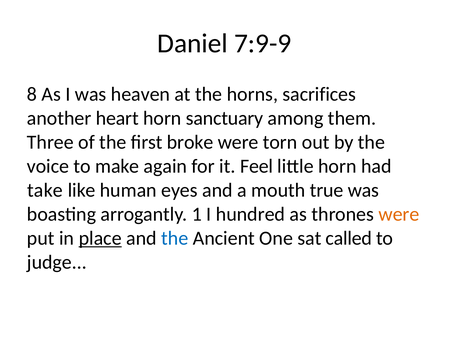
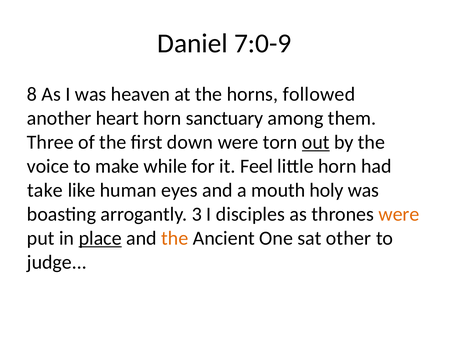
7:9-9: 7:9-9 -> 7:0-9 (263, 43)
sacrifices: sacrifices -> followed (319, 94)
broke: broke -> down (190, 142)
out underline: none -> present (316, 142)
again: again -> while (165, 166)
true: true -> holy (327, 190)
1: 1 -> 3 (197, 214)
hundred: hundred -> disciples (250, 214)
the colour: blue -> orange (175, 238)
called: called -> other (349, 238)
